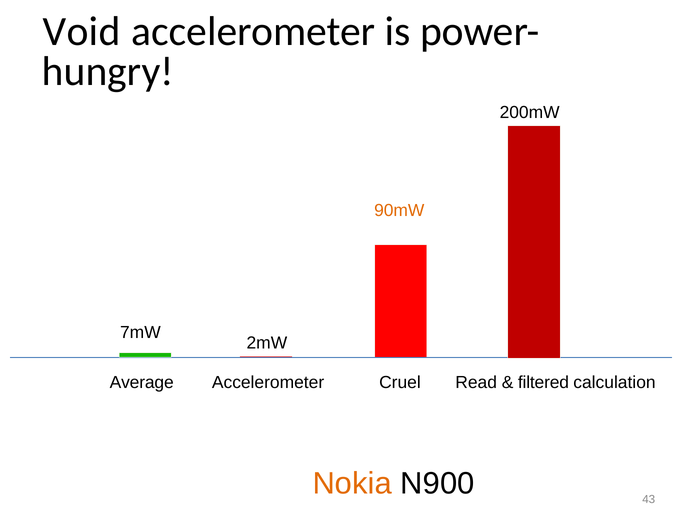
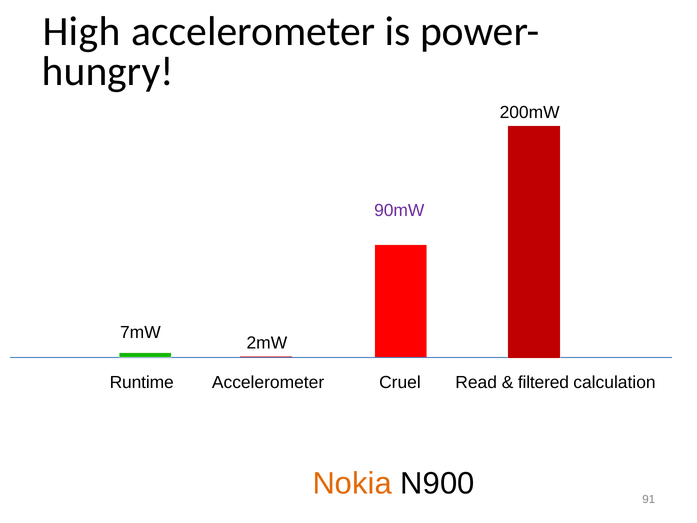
Void: Void -> High (82, 32)
90mW colour: orange -> purple (399, 210)
Average: Average -> Runtime (142, 382)
43: 43 -> 91 (649, 499)
